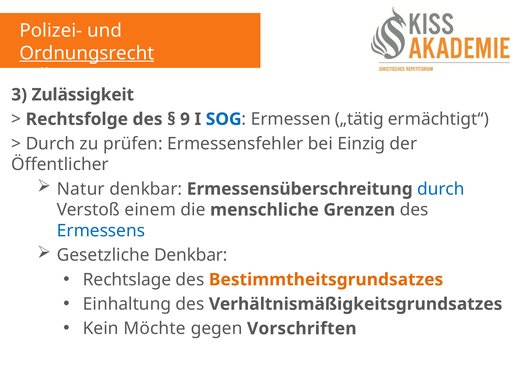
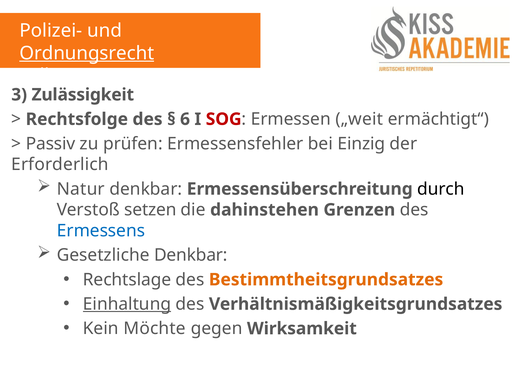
9: 9 -> 6 (185, 119)
SOG colour: blue -> red (224, 119)
„tätig: „tätig -> „weit (359, 119)
Durch: Durch -> Passiv (50, 144)
Öffentlicher: Öffentlicher -> Erforderlich (60, 164)
durch colour: blue -> black (441, 189)
einem: einem -> setzen (150, 210)
menschliche: menschliche -> dahinstehen (265, 210)
Einhaltung underline: none -> present (127, 304)
Vorschriften: Vorschriften -> Wirksamkeit (302, 328)
